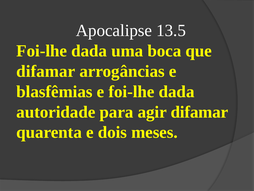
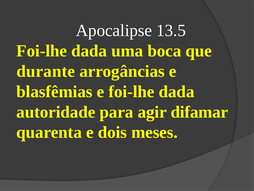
difamar: difamar -> durante (46, 71)
